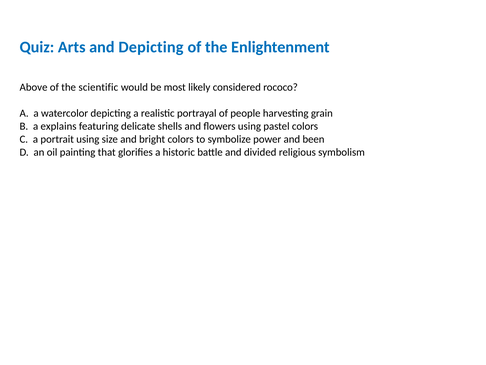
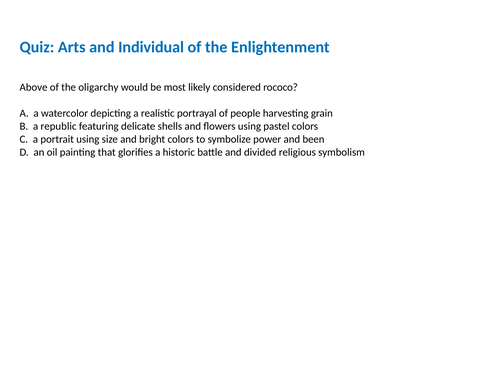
and Depicting: Depicting -> Individual (151, 47)
scientific: scientific -> oligarchy (98, 87)
explains: explains -> republic (59, 126)
